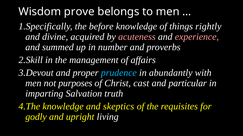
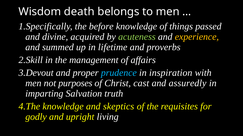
prove: prove -> death (79, 12)
rightly: rightly -> passed (208, 27)
acuteness colour: pink -> light green (137, 37)
experience colour: pink -> yellow (197, 37)
number: number -> lifetime (113, 47)
abundantly: abundantly -> inspiration (171, 73)
particular: particular -> assuredly (188, 84)
